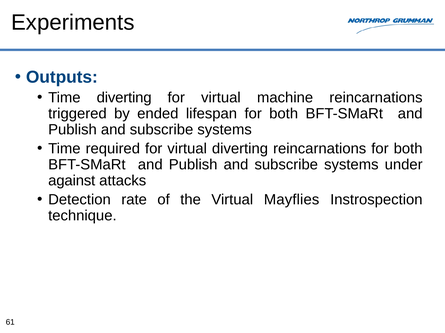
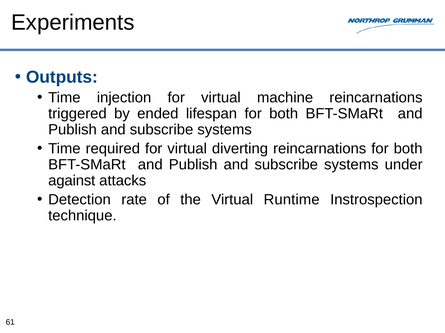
Time diverting: diverting -> injection (124, 98)
Mayflies: Mayflies -> Runtime (292, 200)
